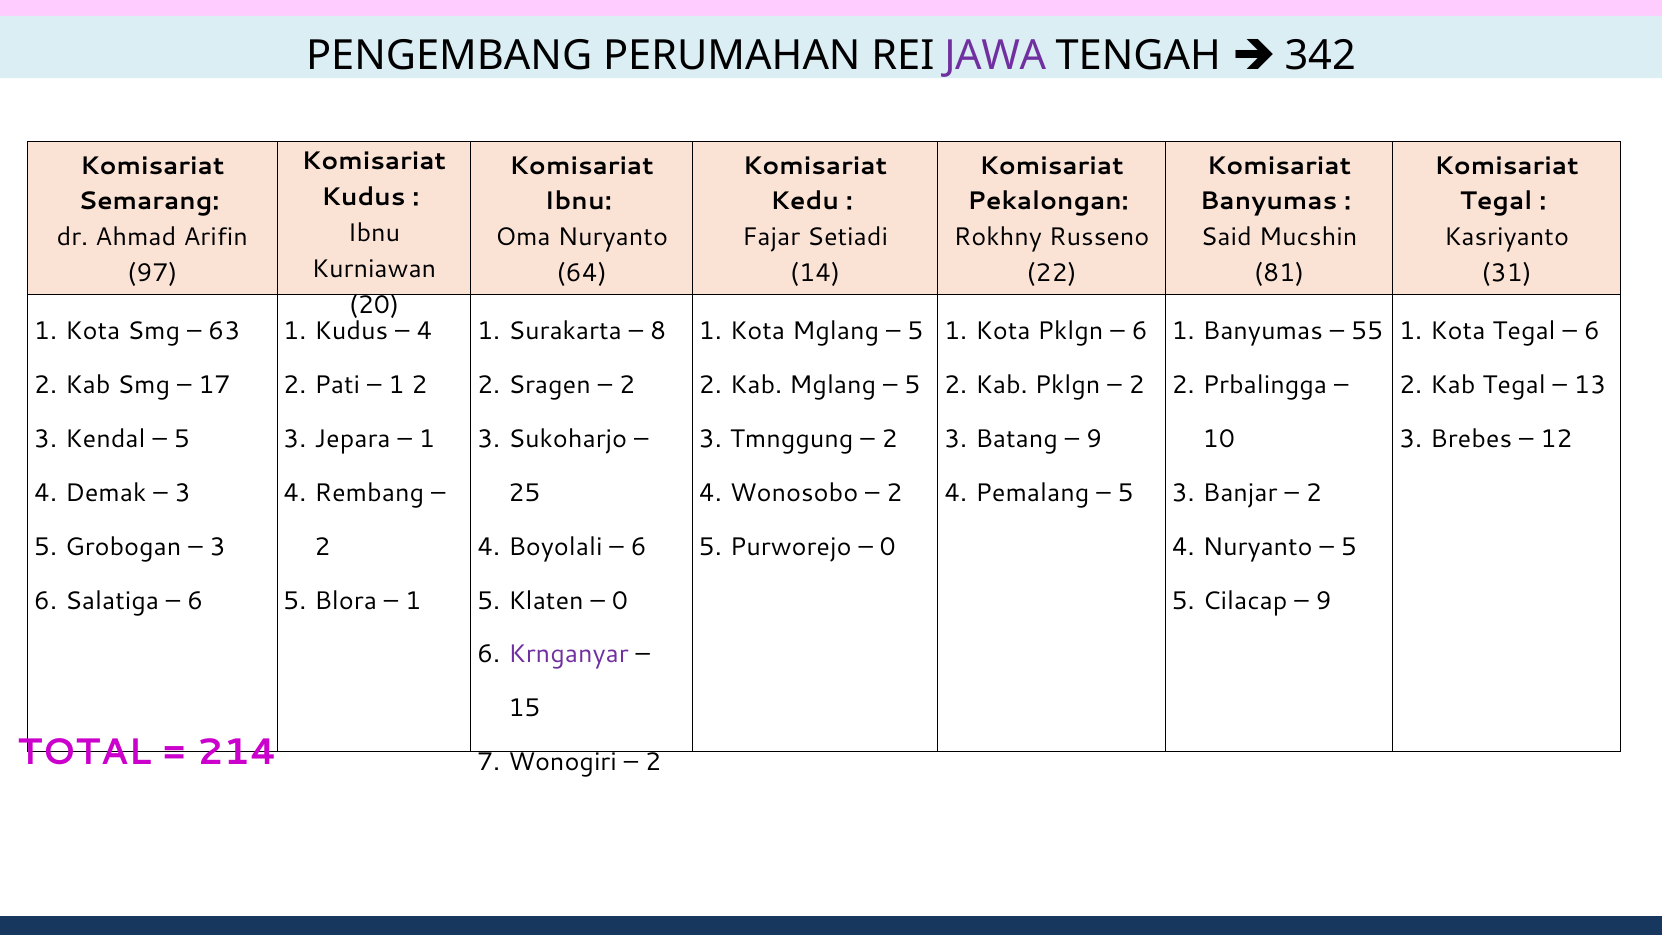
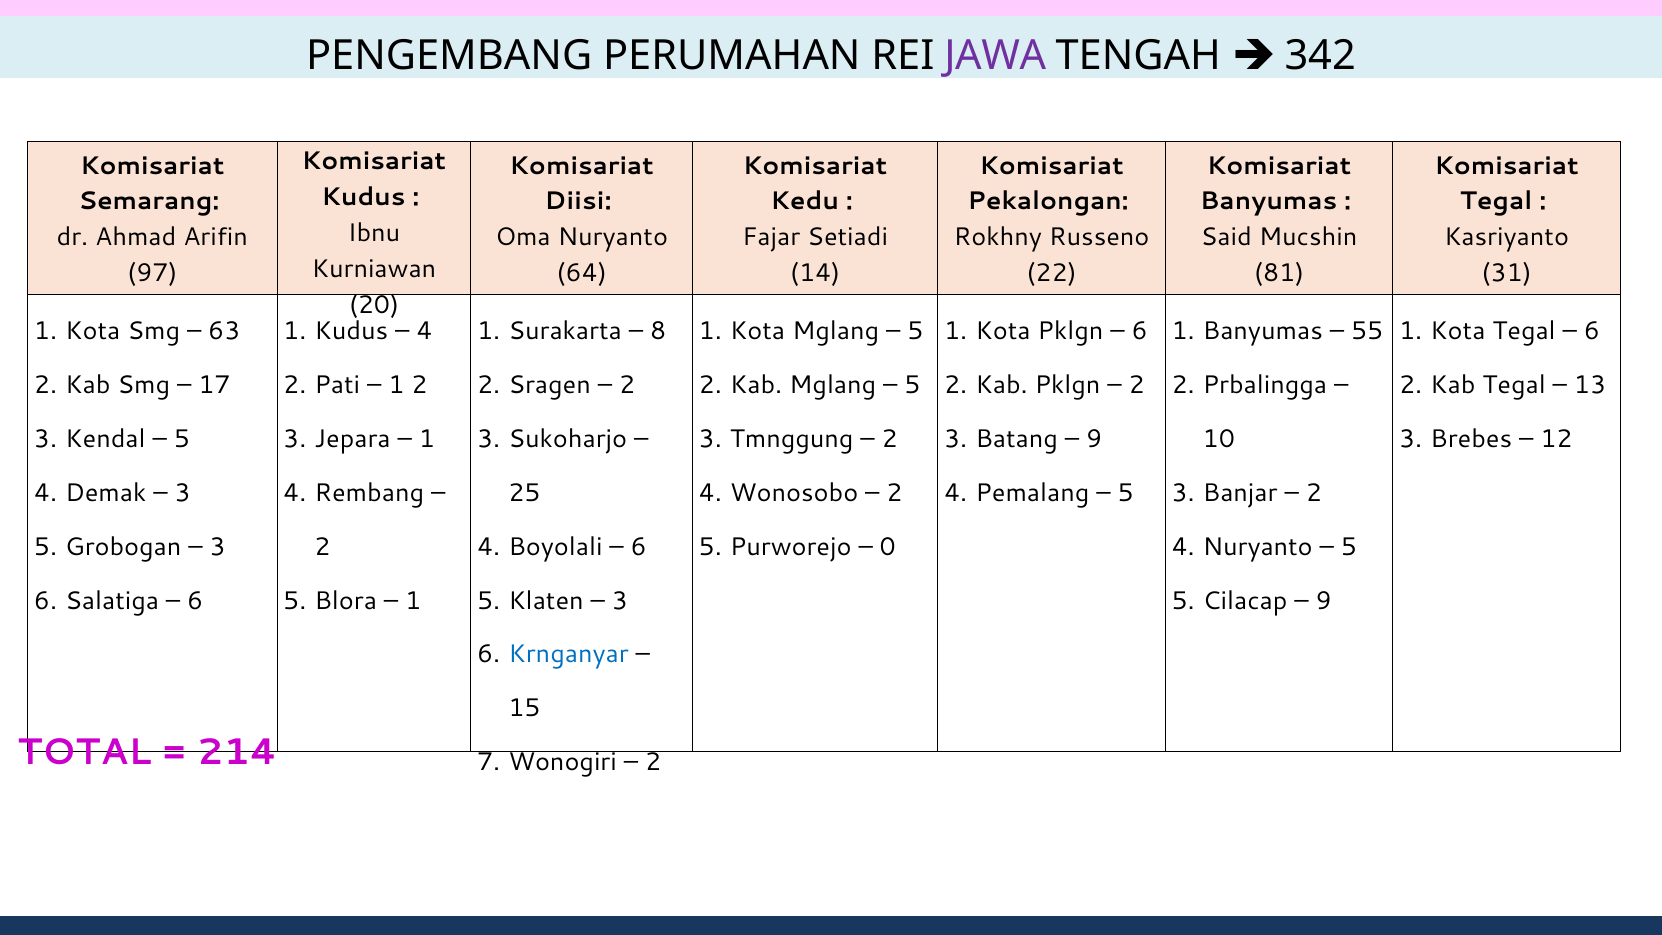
Ibnu: Ibnu -> Diisi (578, 202)
0: 0 -> 3 (620, 601)
Krnganyar colour: purple -> blue (569, 654)
